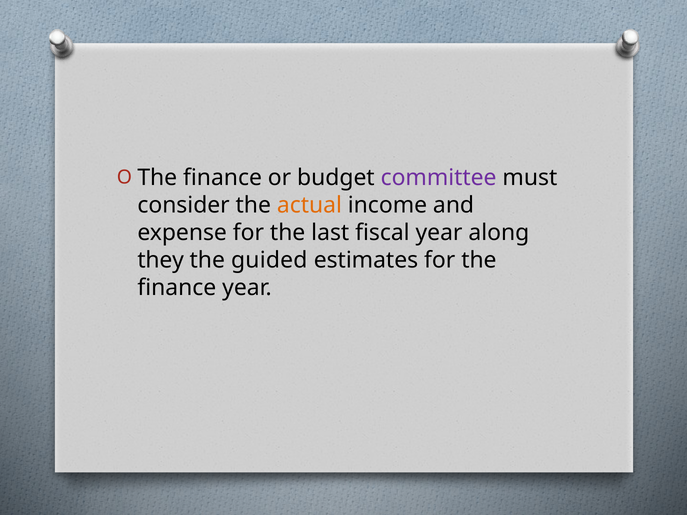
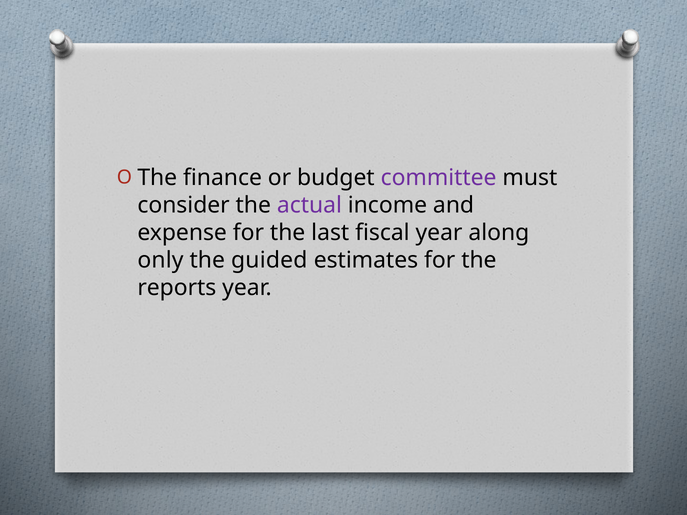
actual colour: orange -> purple (309, 205)
they: they -> only (160, 260)
finance: finance -> reports (177, 288)
